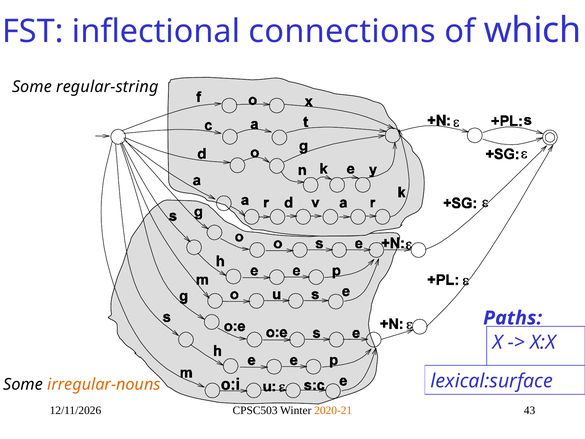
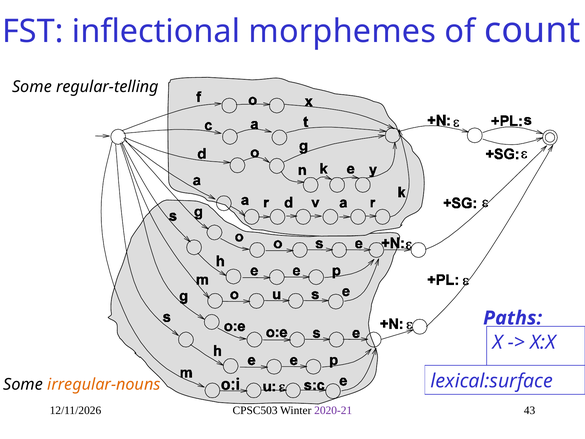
connections: connections -> morphemes (342, 32)
which: which -> count (532, 31)
regular-string: regular-string -> regular-telling (107, 87)
2020-21 colour: orange -> purple (333, 410)
